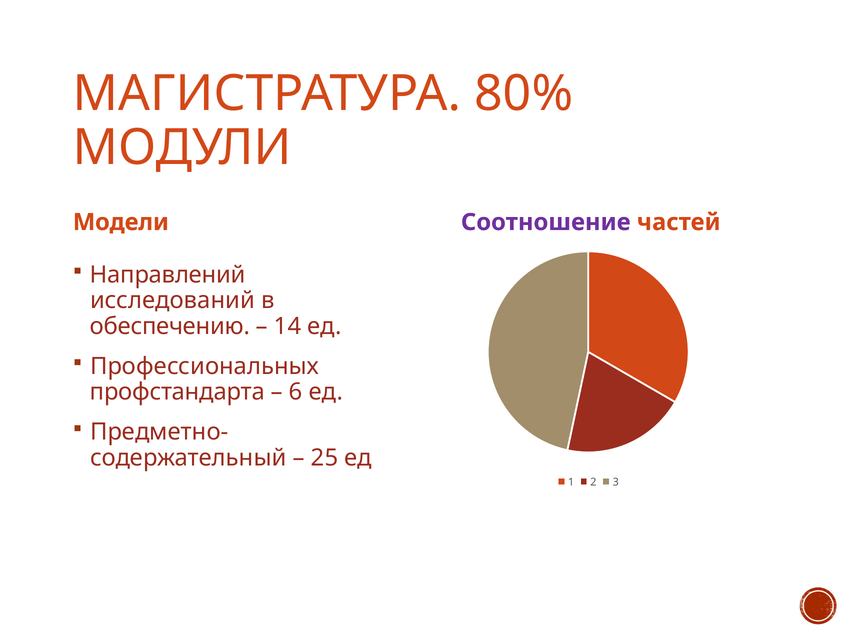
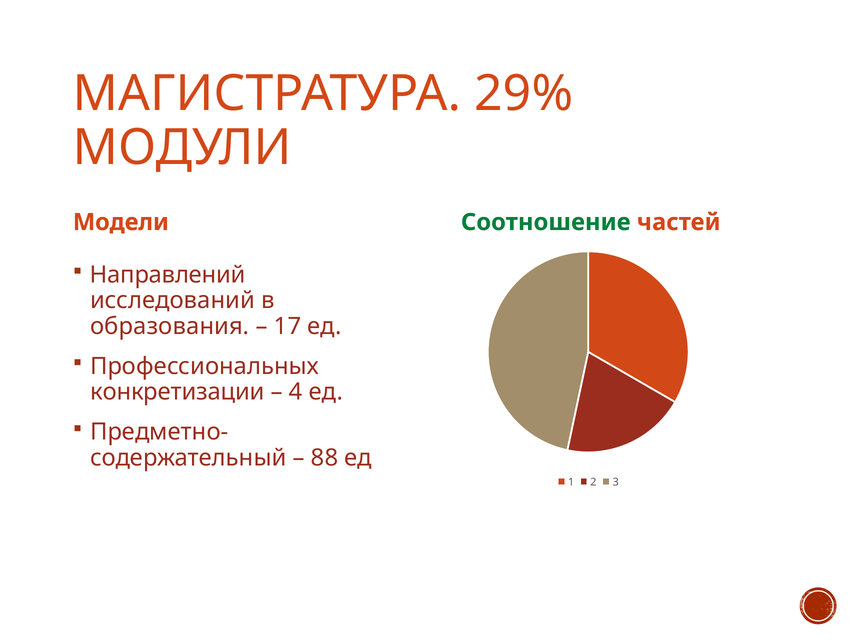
80%: 80% -> 29% (524, 94)
Соотношение colour: purple -> green (546, 222)
обеспечению: обеспечению -> образования (170, 326)
14: 14 -> 17 (288, 326)
профстандарта: профстандарта -> конкретизации (177, 392)
6: 6 -> 4 (296, 392)
25: 25 -> 88 (325, 457)
